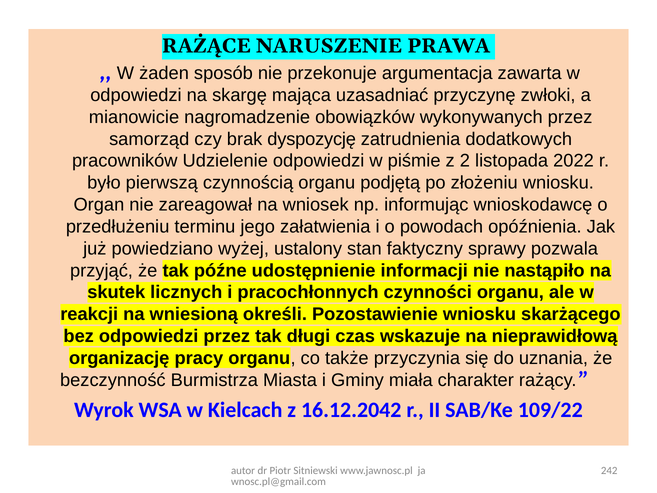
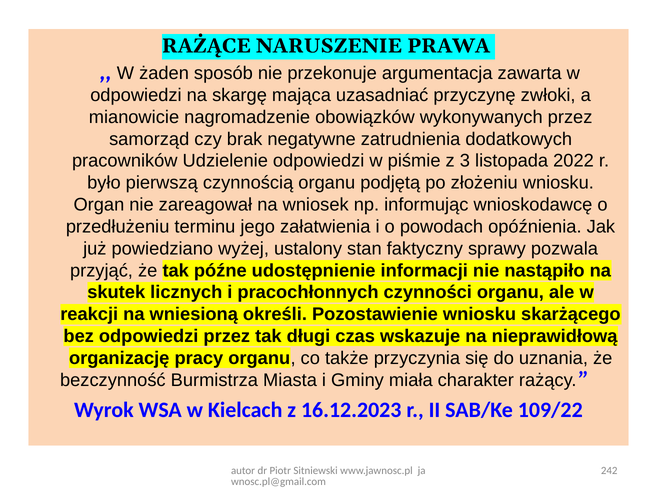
dyspozycję: dyspozycję -> negatywne (312, 139)
2: 2 -> 3 (465, 161)
16.12.2042: 16.12.2042 -> 16.12.2023 (351, 410)
